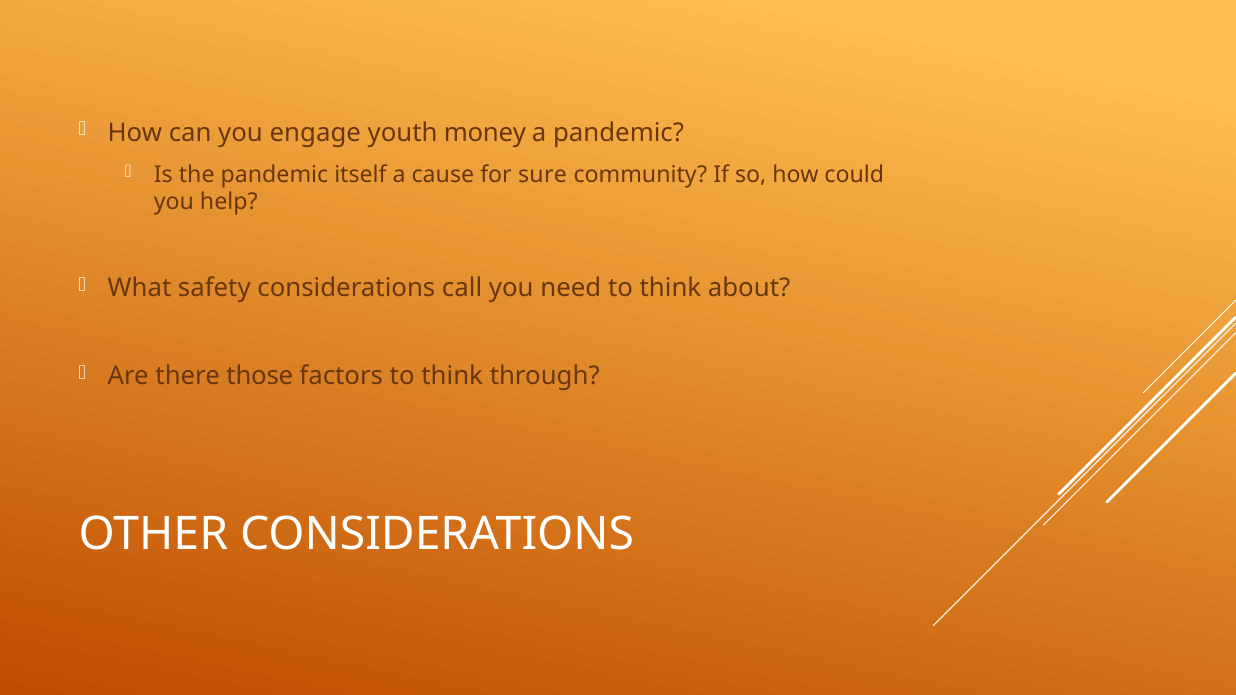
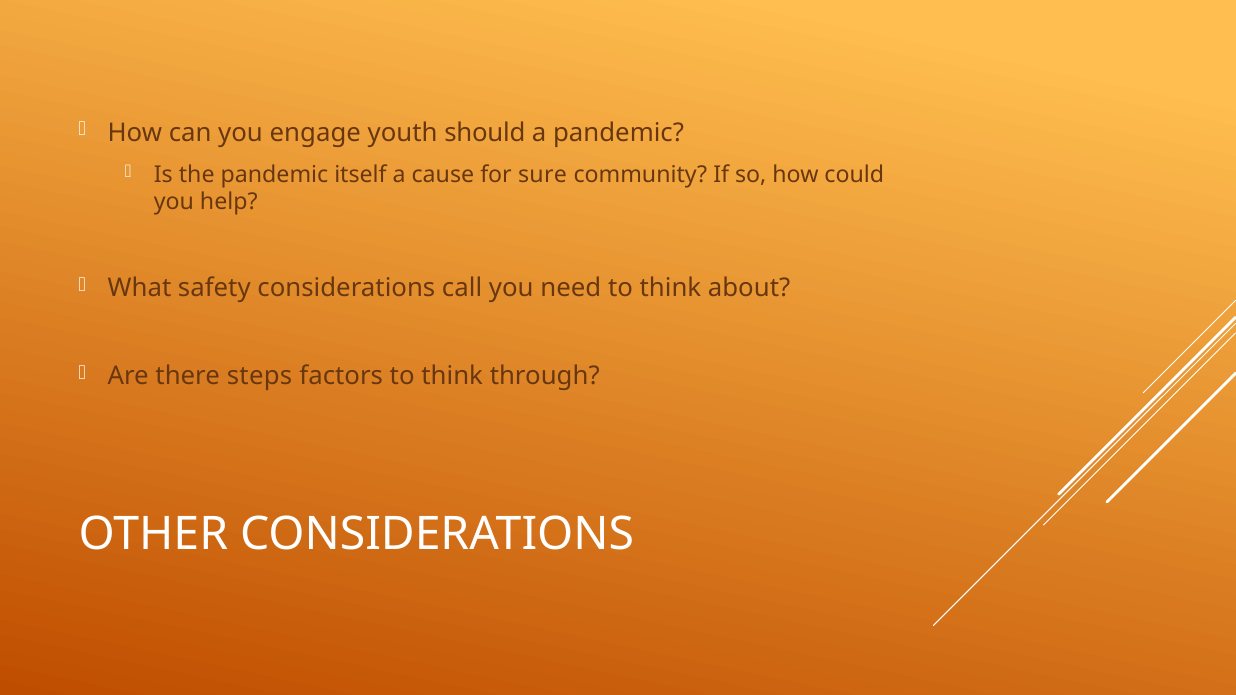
money: money -> should (485, 133)
those: those -> steps (260, 376)
